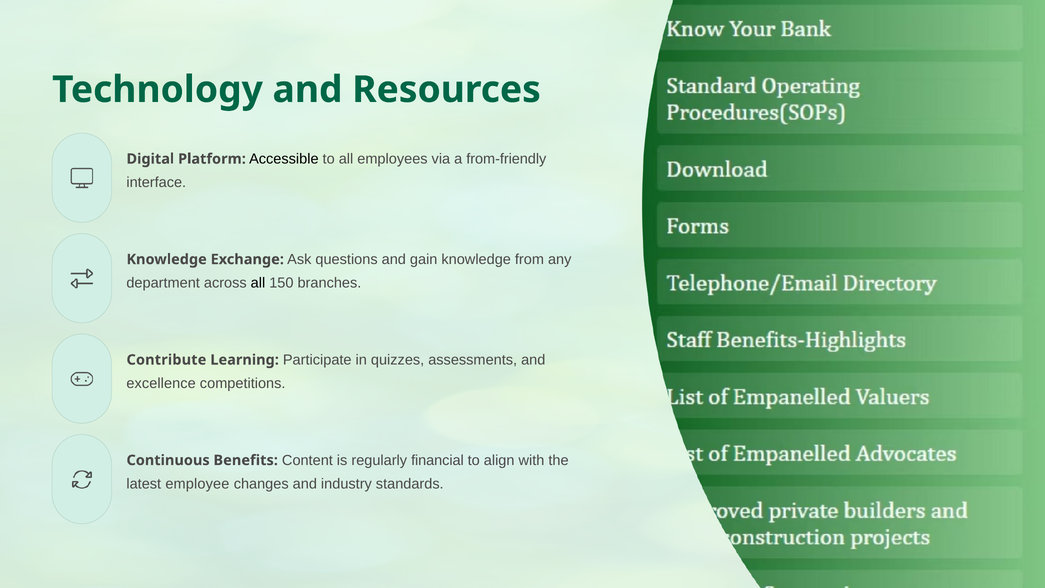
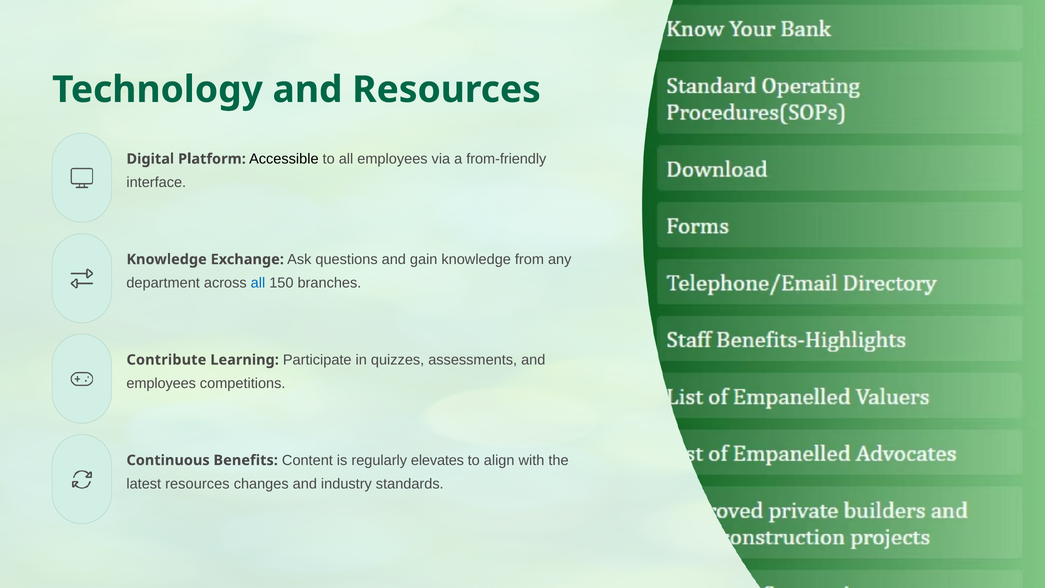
all colour: black -> blue (258, 283)
excellence: excellence -> employees (161, 383)
financial: financial -> elevates (437, 460)
latest employee: employee -> resources (197, 484)
